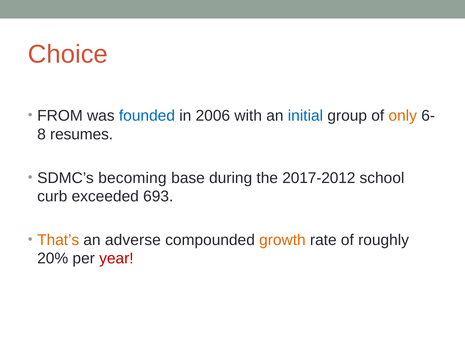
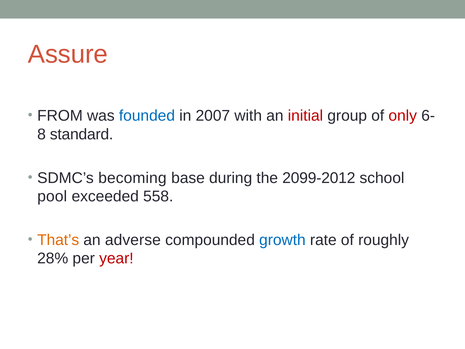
Choice: Choice -> Assure (68, 54)
2006: 2006 -> 2007 (213, 116)
initial colour: blue -> red (305, 116)
only colour: orange -> red (403, 116)
resumes: resumes -> standard (82, 134)
2017-2012: 2017-2012 -> 2099-2012 (319, 178)
curb: curb -> pool (52, 196)
693: 693 -> 558 (158, 196)
growth colour: orange -> blue (282, 240)
20%: 20% -> 28% (53, 258)
